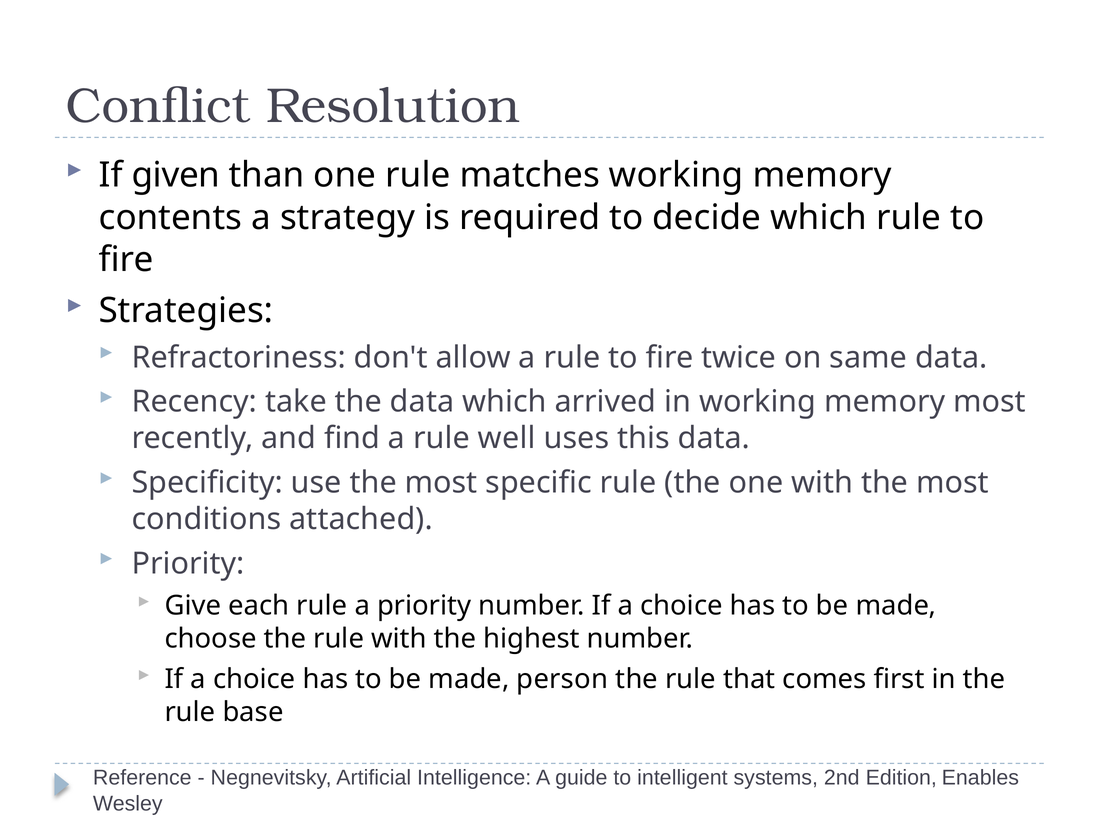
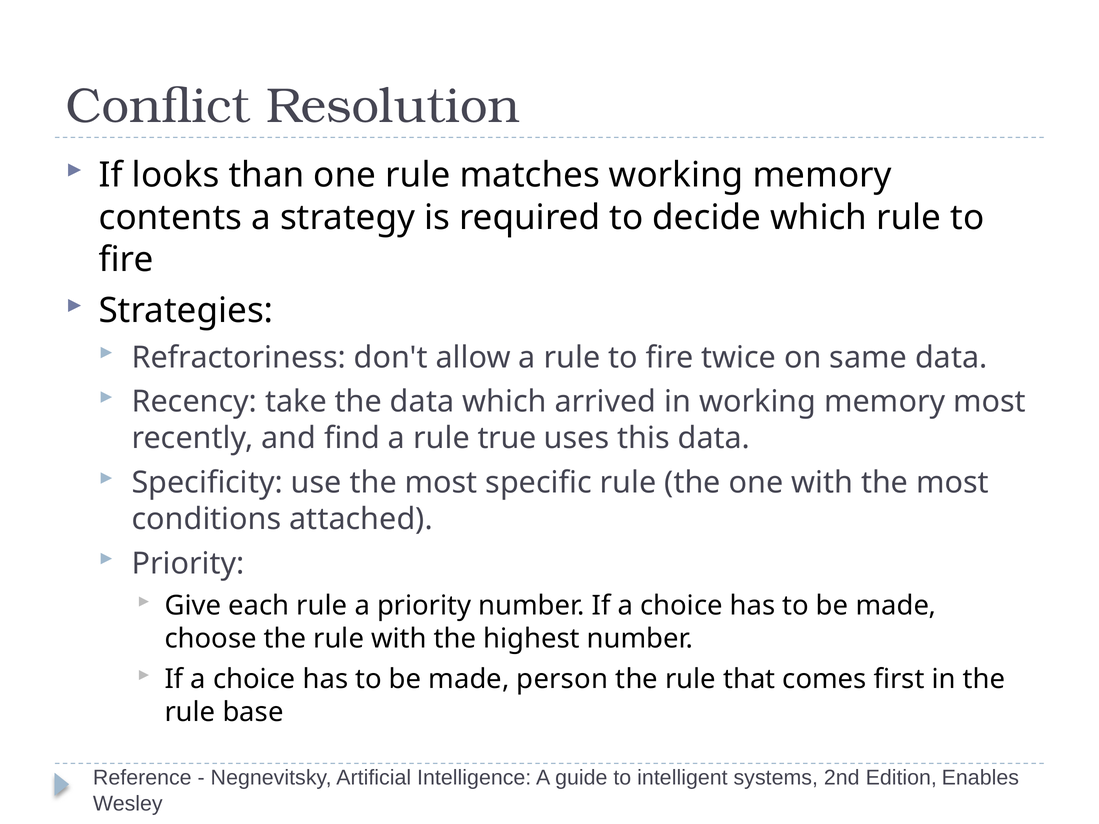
given: given -> looks (176, 175)
well: well -> true (507, 439)
